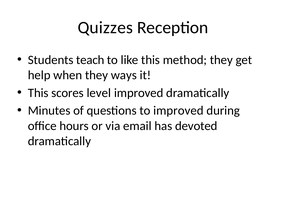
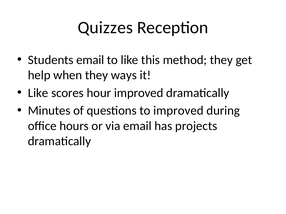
Students teach: teach -> email (90, 60)
This: This -> Like (38, 93)
level: level -> hour (99, 93)
devoted: devoted -> projects (196, 126)
